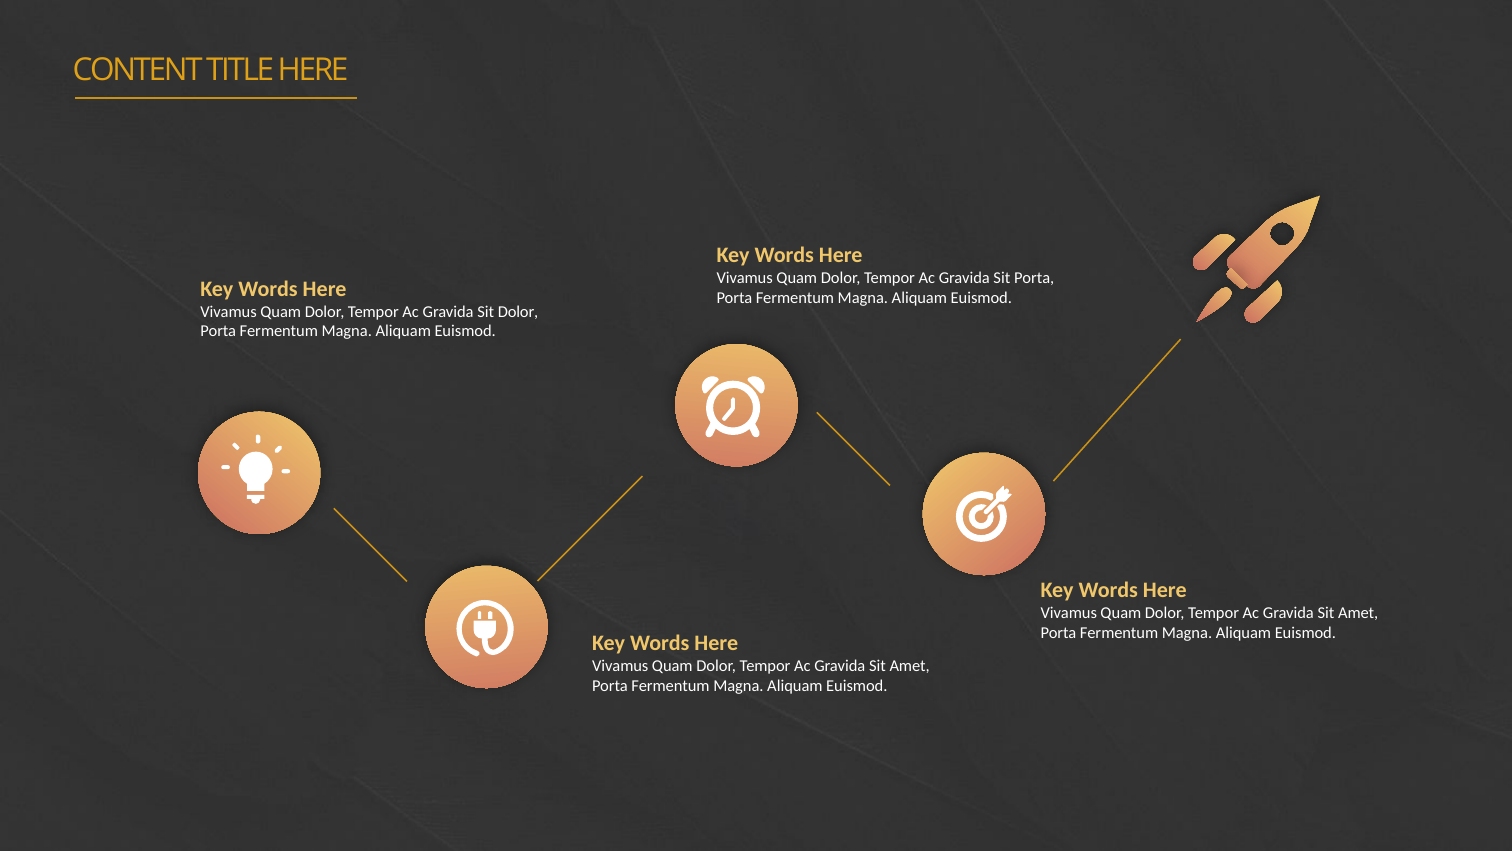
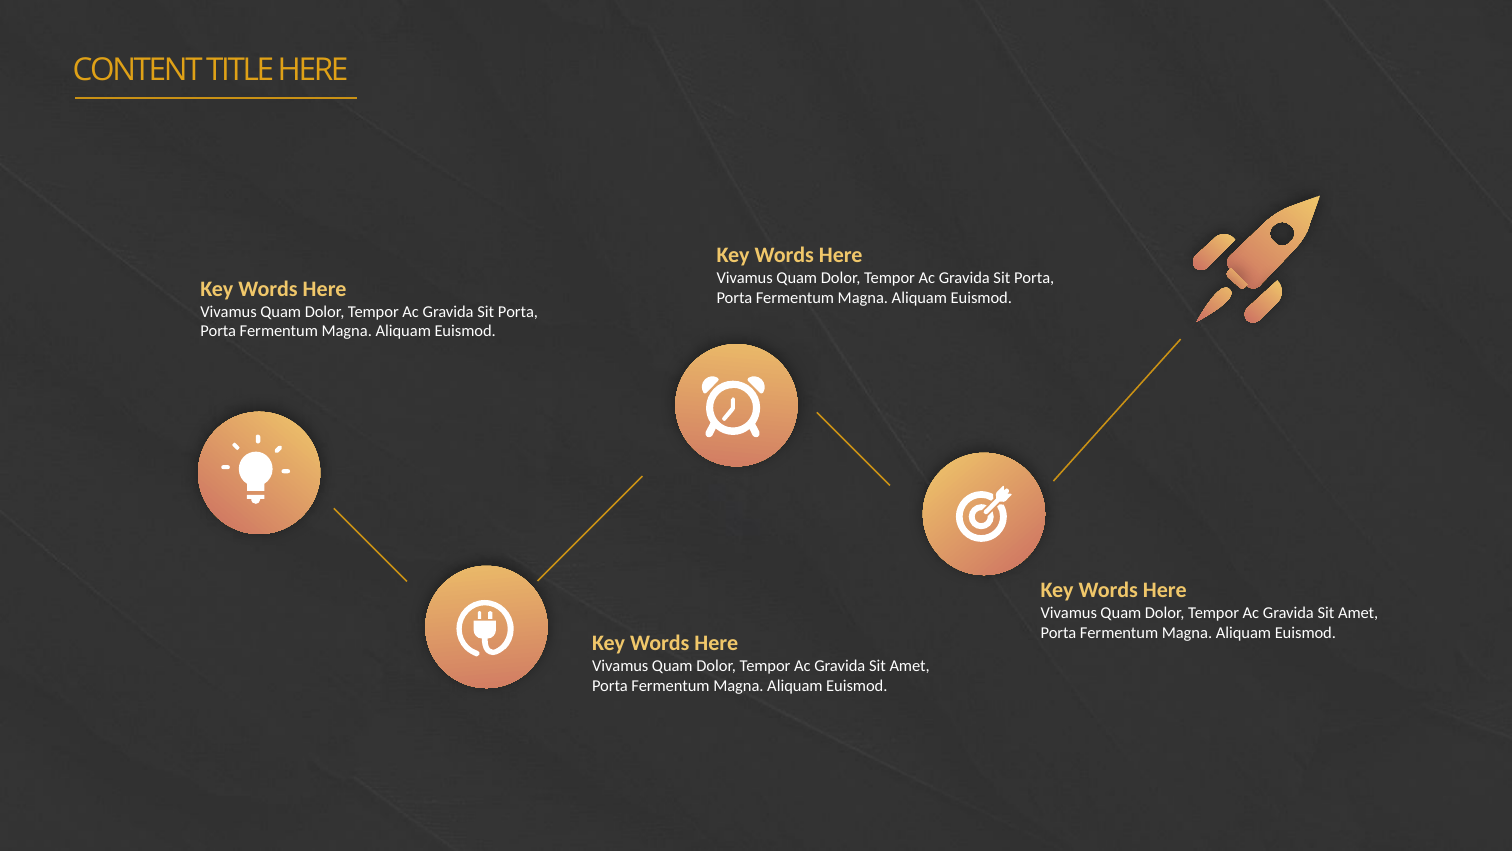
Dolor: Dolor -> Porta (518, 311)
